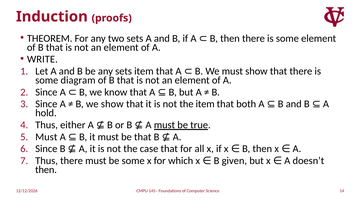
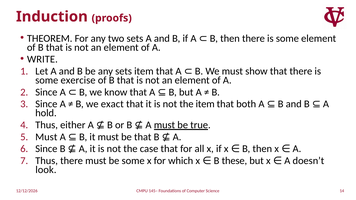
diagram: diagram -> exercise (78, 80)
we show: show -> exact (112, 104)
given: given -> these (234, 161)
then: then -> look (46, 170)
